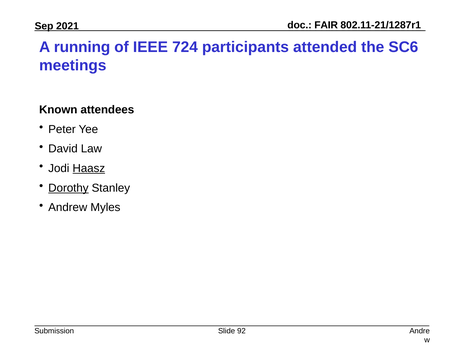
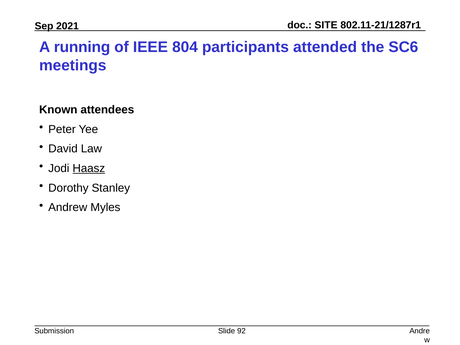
FAIR: FAIR -> SITE (326, 25)
724: 724 -> 804 (185, 47)
Dorothy underline: present -> none (68, 188)
